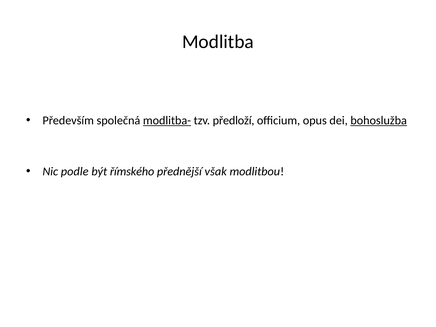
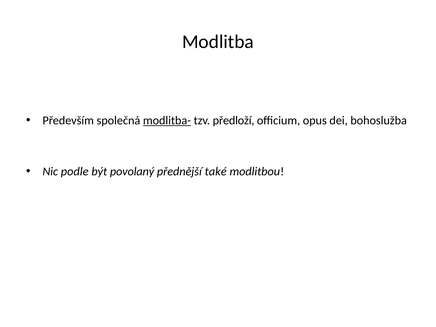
bohoslužba underline: present -> none (379, 121)
římského: římského -> povolaný (132, 171)
však: však -> také (216, 171)
